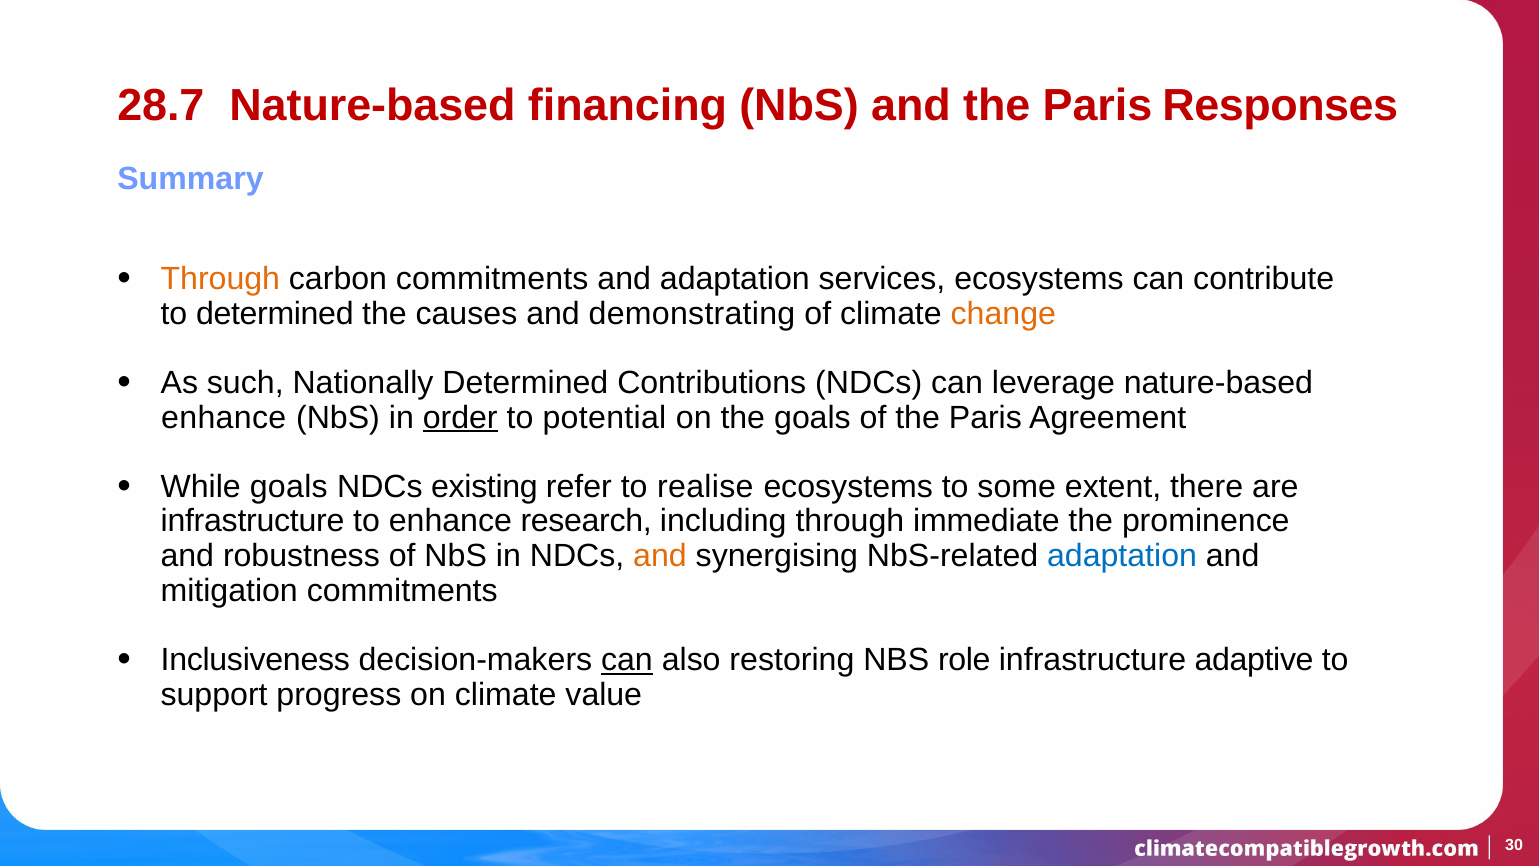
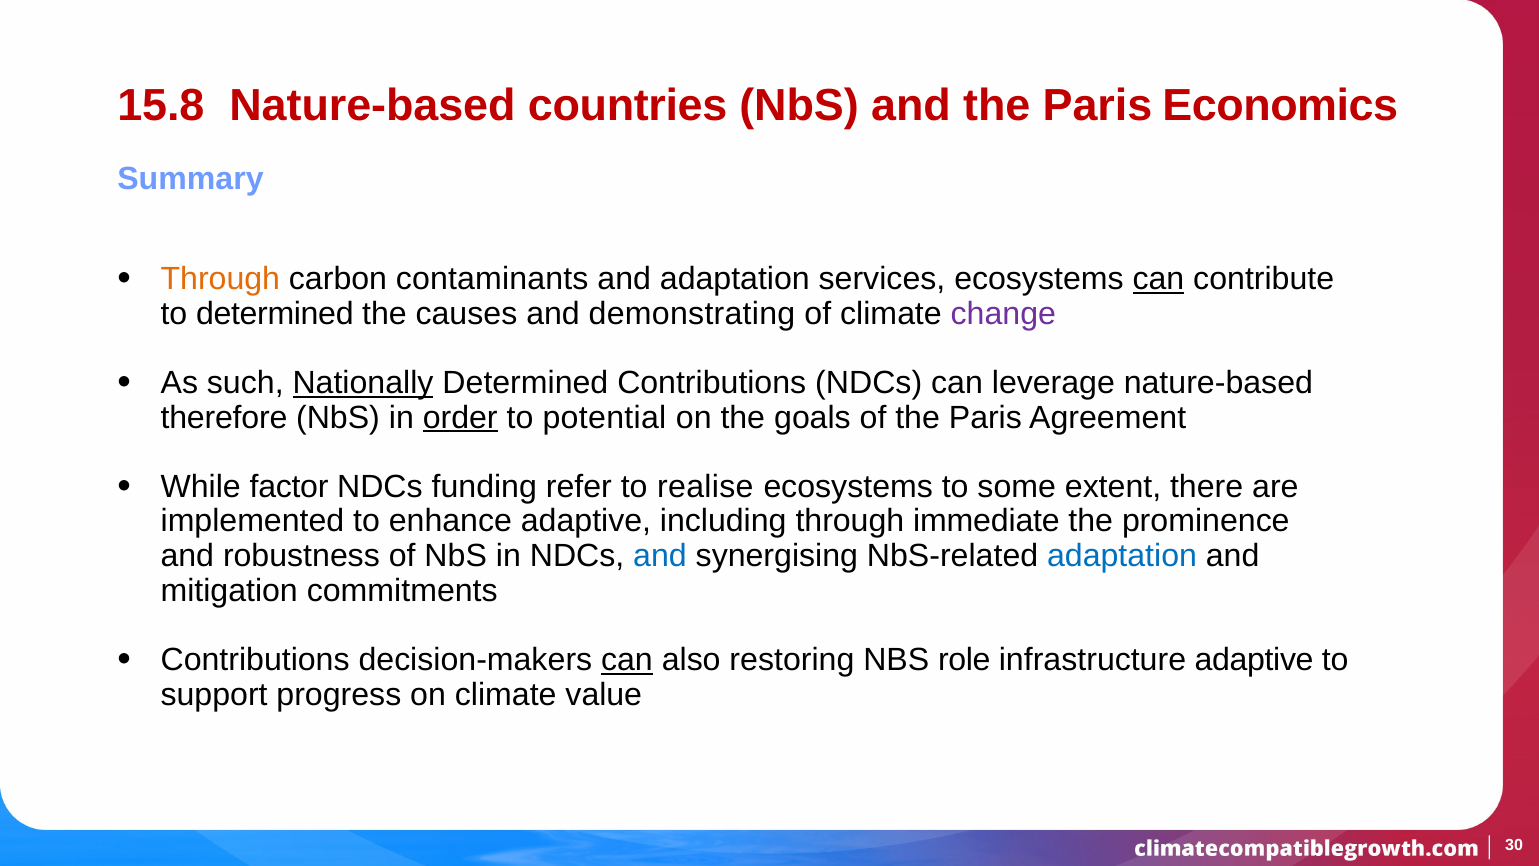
28.7: 28.7 -> 15.8 (161, 105)
financing: financing -> countries (628, 105)
Responses: Responses -> Economics (1280, 105)
carbon commitments: commitments -> contaminants (492, 279)
can underline: none -> present (1158, 279)
change colour: orange -> purple (1003, 313)
Nationally underline: none -> present (363, 383)
enhance: enhance -> therefore (224, 417)
While goals: goals -> factor (289, 487)
existing: existing -> funding (484, 487)
infrastructure: infrastructure -> implemented (252, 521)
enhance research: research -> adaptive (586, 521)
and colour: orange -> blue (660, 556)
Inclusiveness: Inclusiveness -> Contributions (255, 660)
